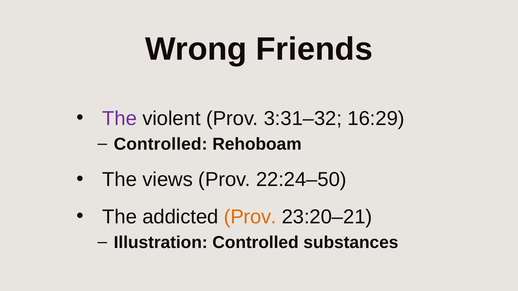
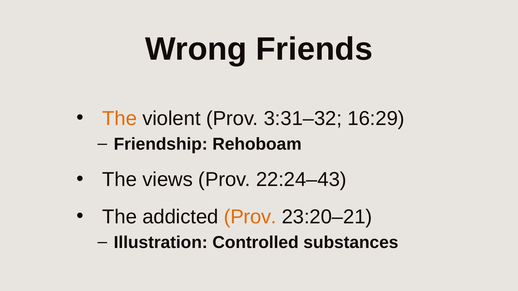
The colour: purple -> orange (120, 119)
Controlled: Controlled -> Friendship (161, 144)
22:24–50: 22:24–50 -> 22:24–43 (301, 180)
